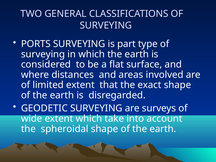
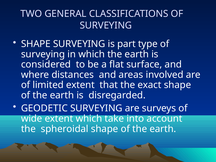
PORTS: PORTS -> SHAPE (36, 44)
